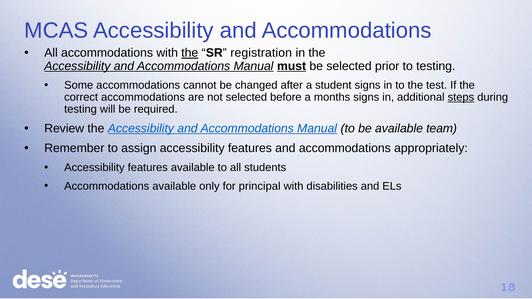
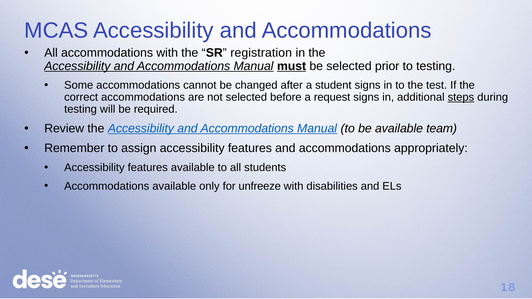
the underline: present -> none (190, 53)
months: months -> request (332, 97)
principal: principal -> unfreeze (260, 186)
